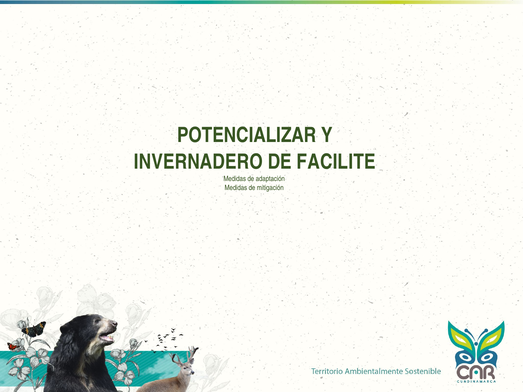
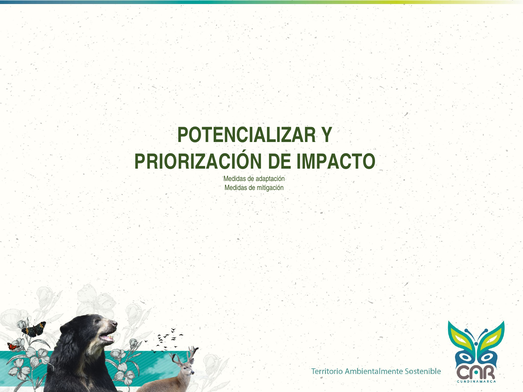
INVERNADERO: INVERNADERO -> PRIORIZACIÓN (198, 162)
FACILITE: FACILITE -> IMPACTO (336, 162)
